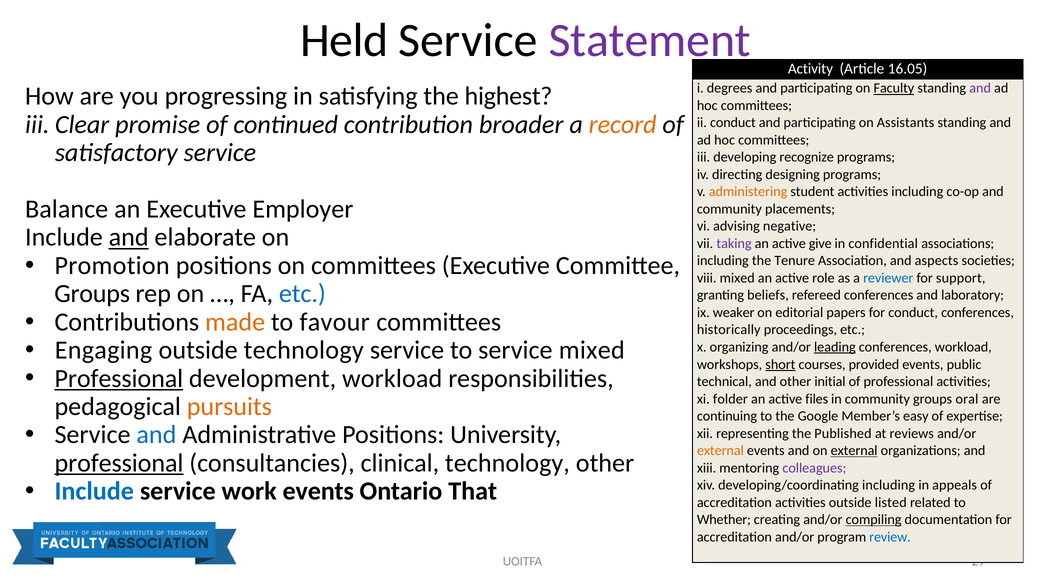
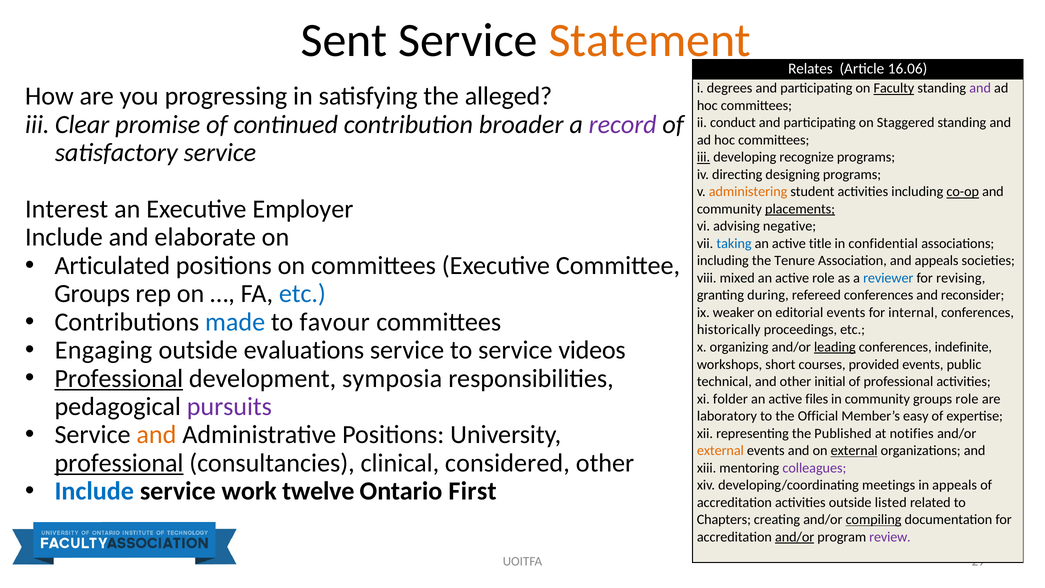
Held: Held -> Sent (344, 40)
Statement colour: purple -> orange (650, 40)
Activity: Activity -> Relates (810, 69)
16.05: 16.05 -> 16.06 (908, 69)
highest: highest -> alleged (508, 96)
record colour: orange -> purple (623, 124)
Assistants: Assistants -> Staggered (906, 123)
iii underline: none -> present (704, 157)
co-op underline: none -> present (963, 192)
Balance: Balance -> Interest (67, 209)
placements underline: none -> present (800, 209)
and underline: present -> none (129, 237)
taking colour: purple -> blue (734, 243)
give: give -> title (820, 243)
Promotion: Promotion -> Articulated (112, 265)
and aspects: aspects -> appeals (937, 261)
support: support -> revising (961, 278)
beliefs: beliefs -> during (768, 295)
laboratory: laboratory -> reconsider (973, 295)
editorial papers: papers -> events (846, 312)
for conduct: conduct -> internal (913, 312)
made colour: orange -> blue (235, 322)
outside technology: technology -> evaluations (304, 350)
service mixed: mixed -> videos (592, 350)
conferences workload: workload -> indefinite (963, 347)
short underline: present -> none (780, 364)
development workload: workload -> symposia (392, 378)
groups oral: oral -> role (967, 399)
pursuits colour: orange -> purple (229, 406)
continuing: continuing -> laboratory (727, 416)
Google: Google -> Official (818, 416)
and colour: blue -> orange (156, 435)
reviews: reviews -> notifies (912, 433)
clinical technology: technology -> considered (507, 463)
work events: events -> twelve (318, 491)
That: That -> First (473, 491)
developing/coordinating including: including -> meetings (889, 485)
Whether: Whether -> Chapters (724, 519)
and/or underline: none -> present (795, 537)
review colour: blue -> purple (890, 537)
